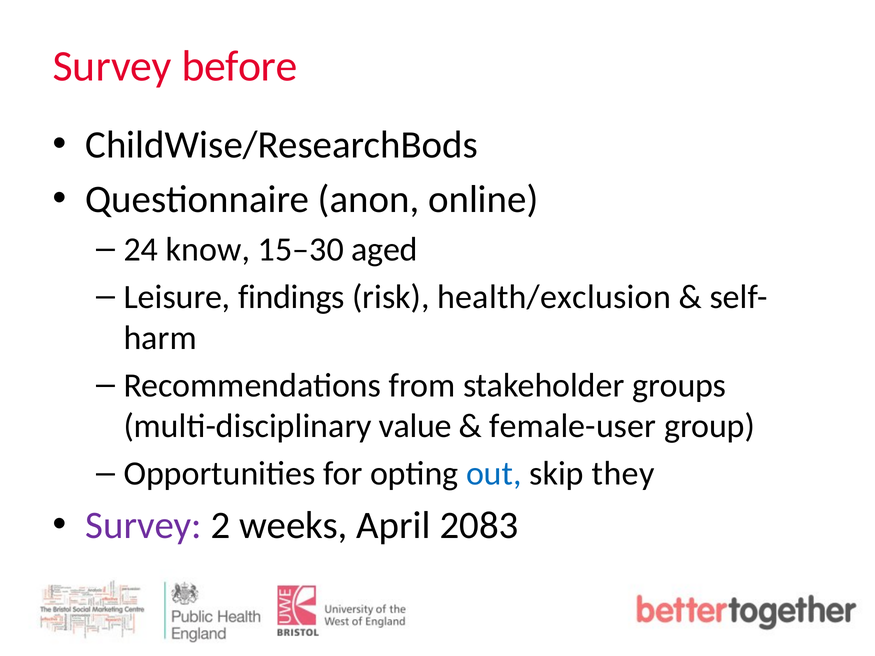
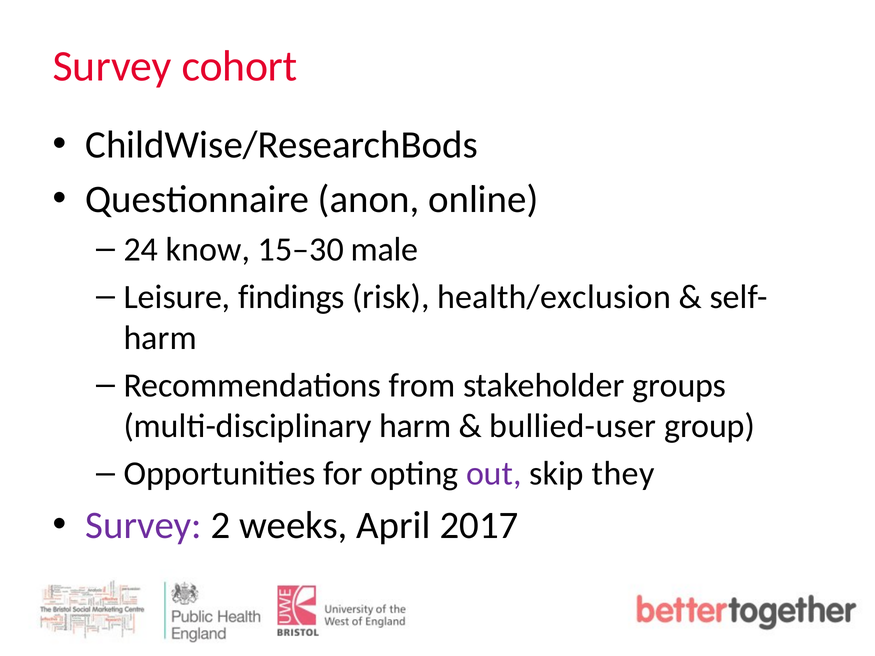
before: before -> cohort (239, 67)
aged: aged -> male (385, 250)
multi-disciplinary value: value -> harm (415, 426)
female-user: female-user -> bullied-user (573, 426)
out colour: blue -> purple (494, 474)
2083: 2083 -> 2017 (479, 526)
